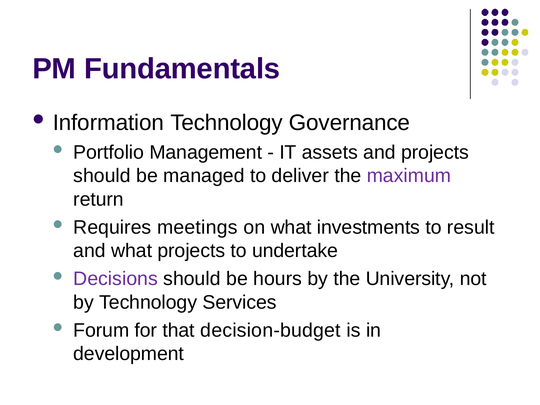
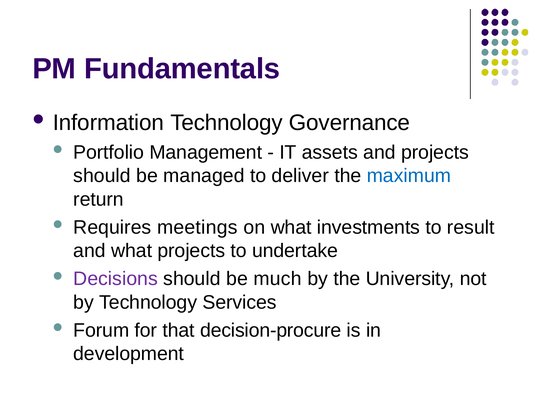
maximum colour: purple -> blue (409, 176)
hours: hours -> much (278, 279)
decision-budget: decision-budget -> decision-procure (271, 330)
